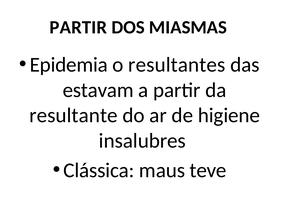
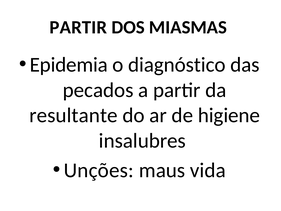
resultantes: resultantes -> diagnóstico (177, 65)
estavam: estavam -> pecados (98, 90)
Clássica: Clássica -> Unções (99, 170)
teve: teve -> vida (208, 170)
